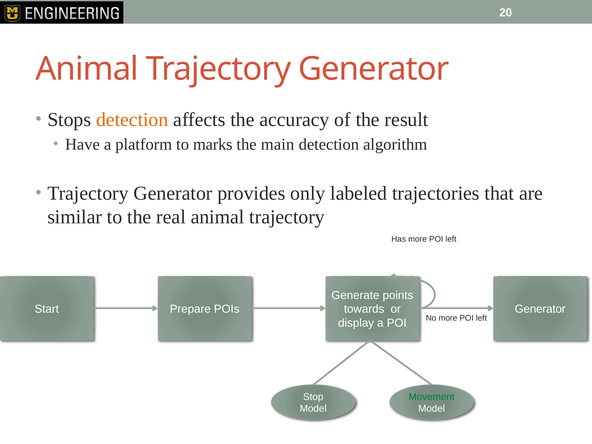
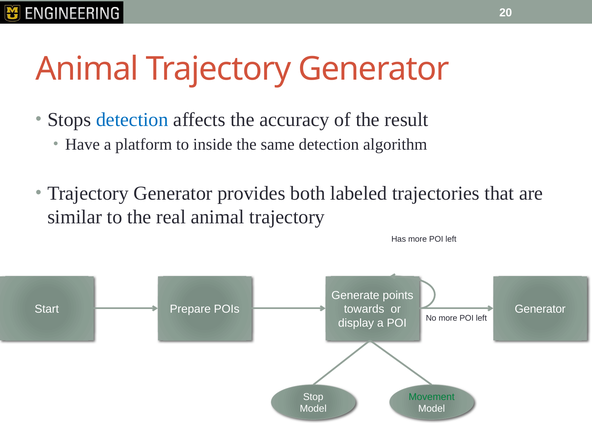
detection colour: orange -> blue (132, 120)
marks: marks -> inside (213, 145)
main: main -> same (278, 145)
only: only -> both (308, 193)
